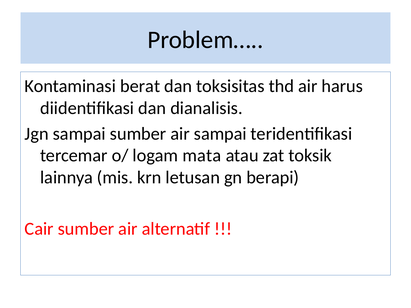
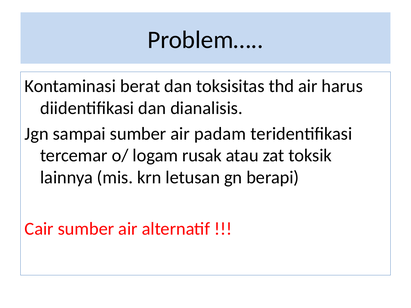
air sampai: sampai -> padam (220, 134)
mata: mata -> rusak (202, 156)
